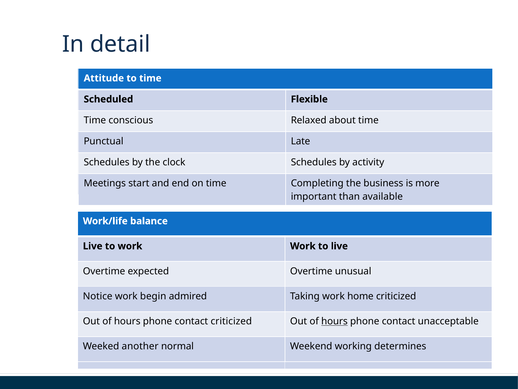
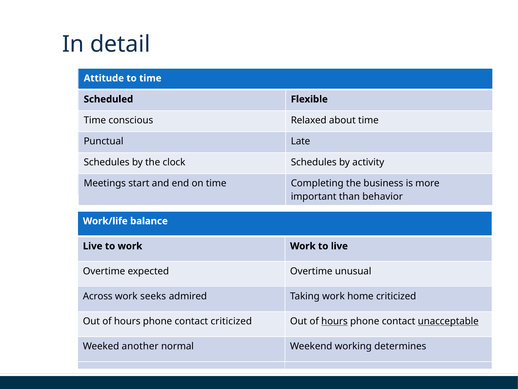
available: available -> behavior (383, 196)
Notice: Notice -> Across (98, 296)
work begin: begin -> seeks (153, 296)
unacceptable underline: none -> present (448, 321)
